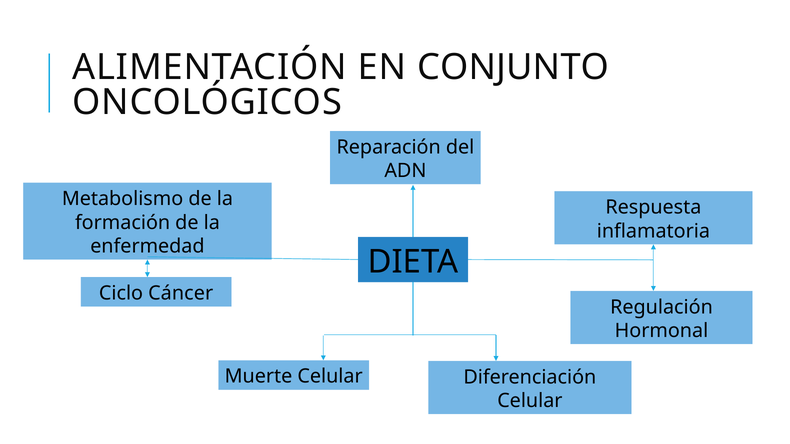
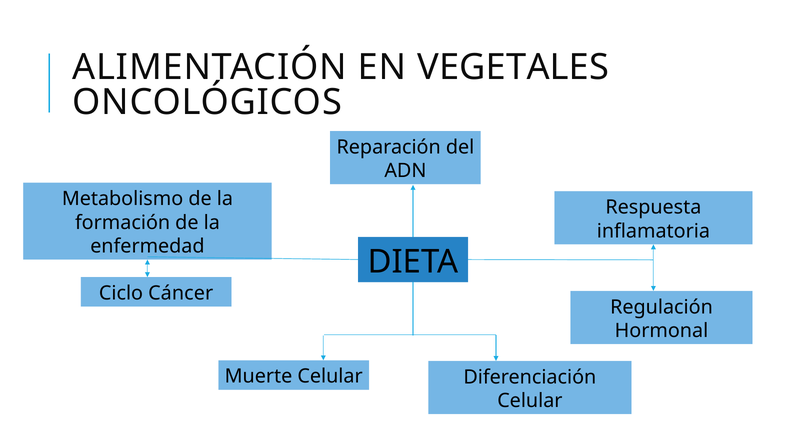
CONJUNTO: CONJUNTO -> VEGETALES (513, 68)
